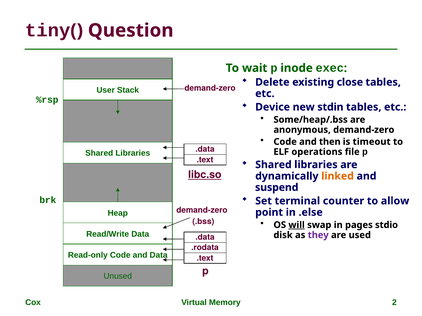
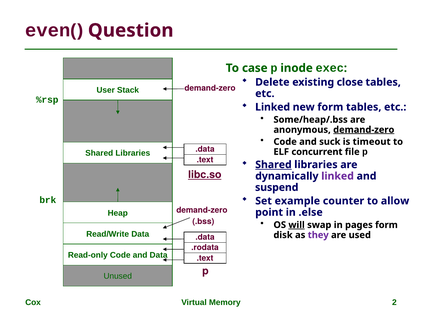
tiny: tiny -> even (48, 30)
wait: wait -> case (255, 68)
Device: Device -> Linked (273, 107)
new stdin: stdin -> form (330, 107)
demand-zero underline: none -> present (364, 130)
then: then -> suck (330, 142)
operations: operations -> concurrent (317, 152)
Shared underline: none -> present (273, 165)
linked colour: orange -> purple (338, 176)
terminal: terminal -> example (297, 201)
pages stdio: stdio -> form (386, 225)
